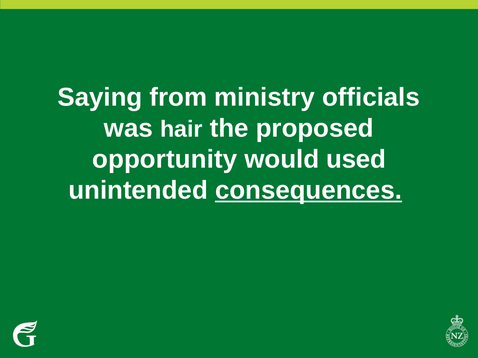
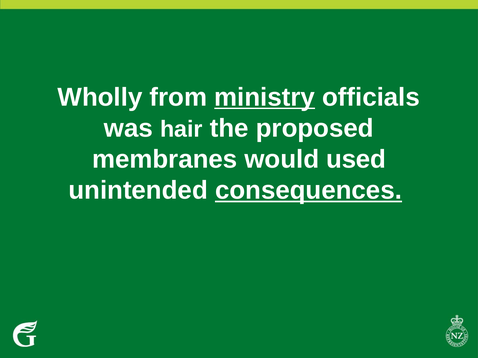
Saying: Saying -> Wholly (100, 97)
ministry underline: none -> present (265, 97)
opportunity: opportunity -> membranes (165, 159)
